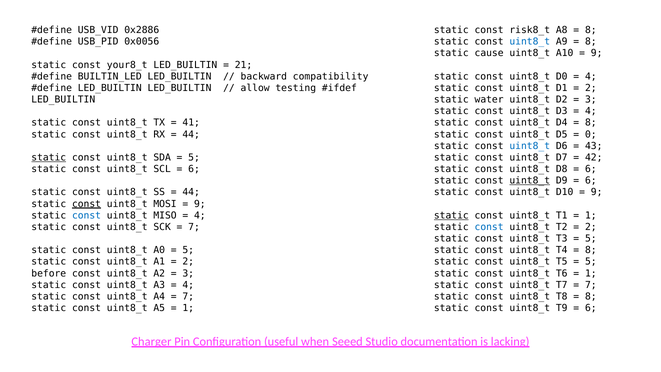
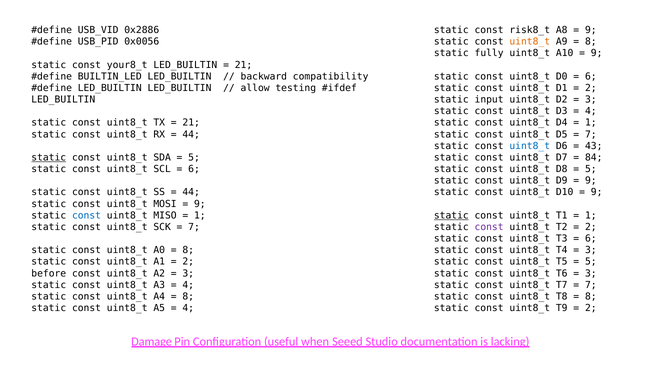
8: 8 -> 9 (591, 30)
uint8_t colour: blue -> orange (530, 42)
cause: cause -> fully (489, 53)
4: 4 -> 6 (591, 76)
water: water -> input (489, 100)
41: 41 -> 21 (191, 123)
8: 8 -> 1 (591, 123)
0: 0 -> 7 (591, 134)
42: 42 -> 84 (594, 157)
6: 6 -> 5 (591, 169)
uint8_t underline: present -> none (530, 181)
6: 6 -> 9 (591, 181)
const underline: present -> none (87, 204)
4: 4 -> 1 (200, 215)
const colour: blue -> purple (489, 227)
5: 5 -> 6 (591, 238)
5: 5 -> 8 (188, 250)
8: 8 -> 3 (591, 250)
1: 1 -> 3 (591, 273)
7: 7 -> 8 (188, 296)
1: 1 -> 4 (188, 308)
6: 6 -> 2 (591, 308)
Charger: Charger -> Damage (152, 341)
